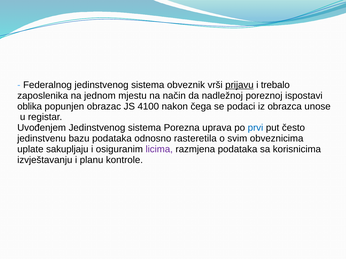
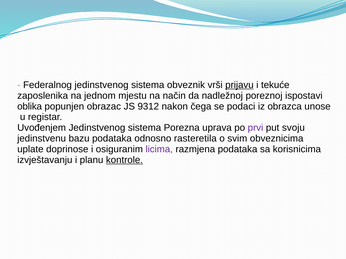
trebalo: trebalo -> tekuće (275, 85)
4100: 4100 -> 9312 (148, 107)
prvi colour: blue -> purple (255, 128)
često: često -> svoju (293, 128)
sakupljaju: sakupljaju -> doprinose (67, 149)
kontrole underline: none -> present (124, 160)
